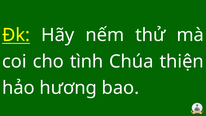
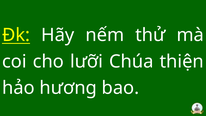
tình: tình -> lưỡi (86, 61)
